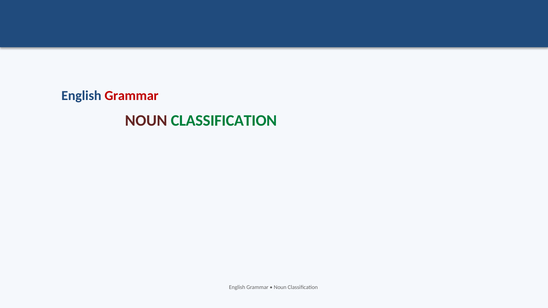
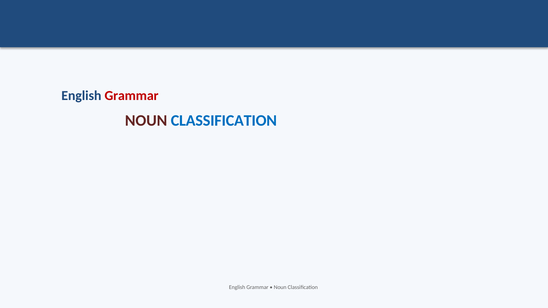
CLASSIFICATION colour: green -> blue (224, 121)
